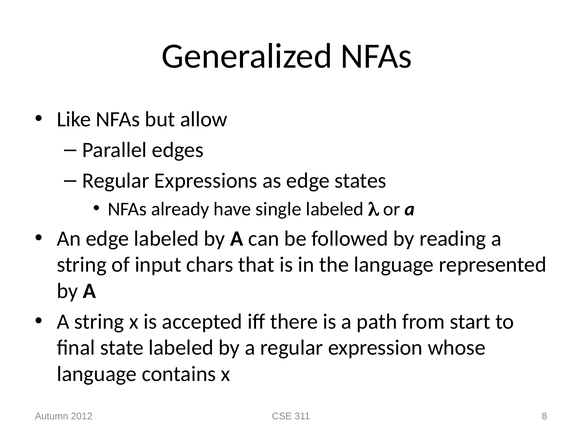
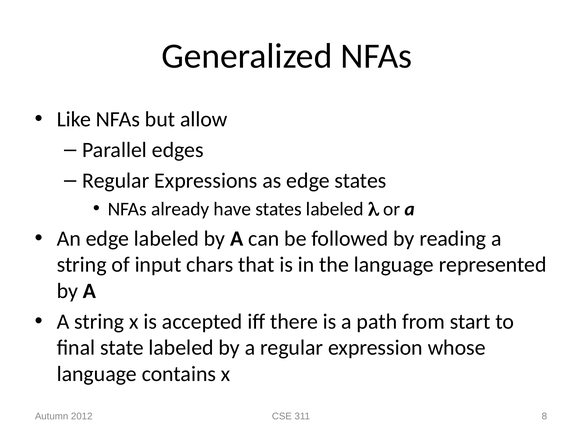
have single: single -> states (279, 209)
